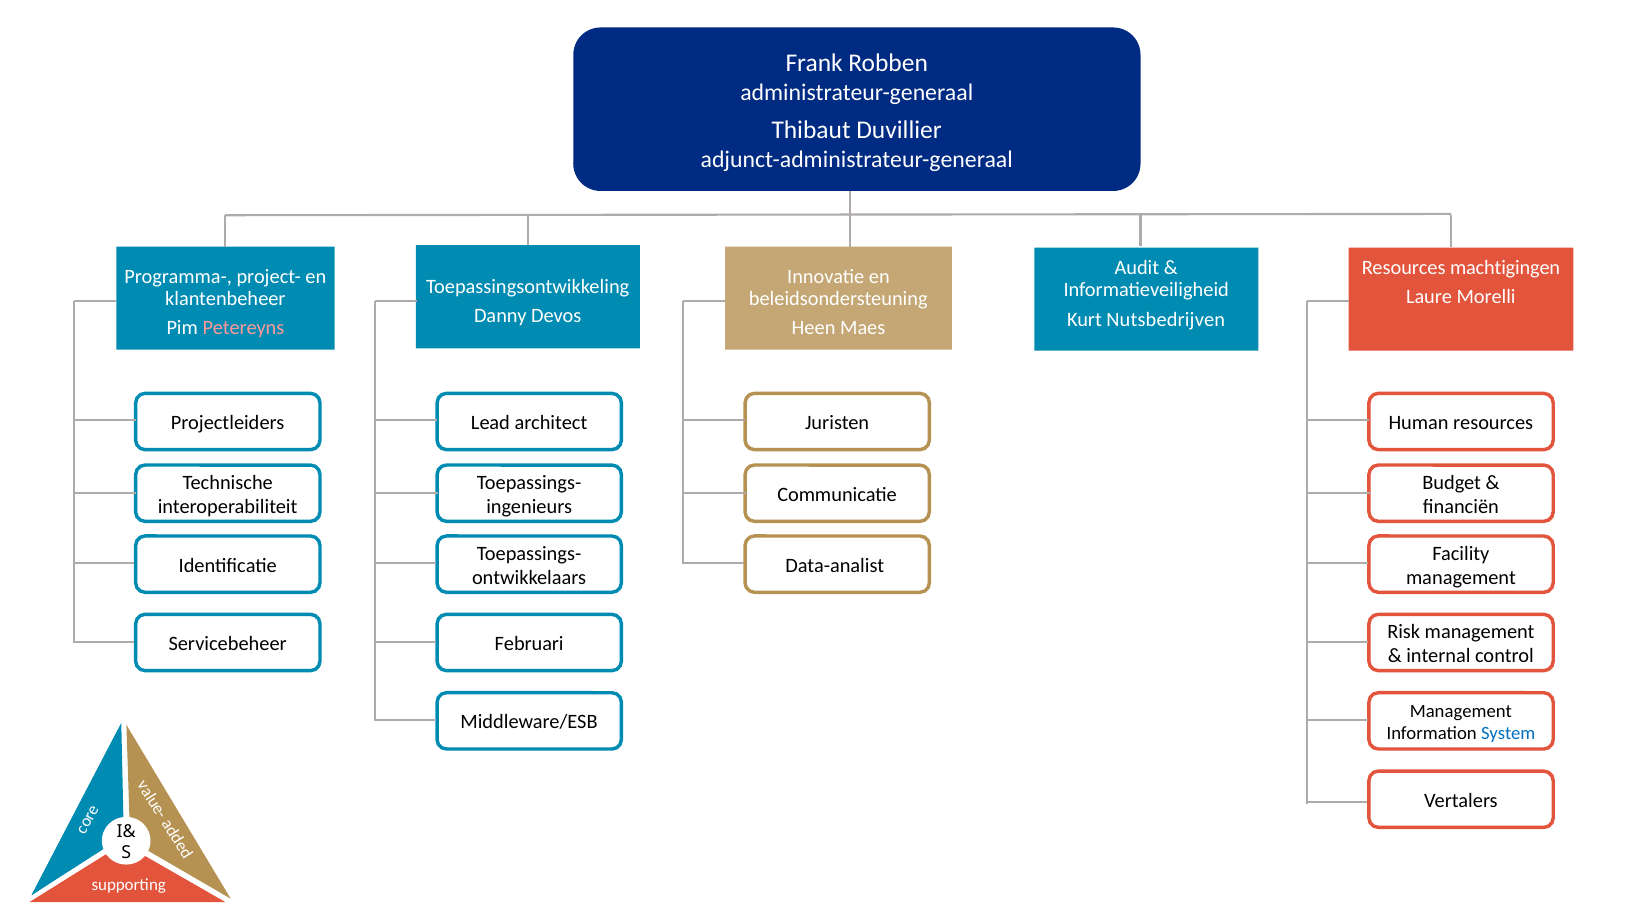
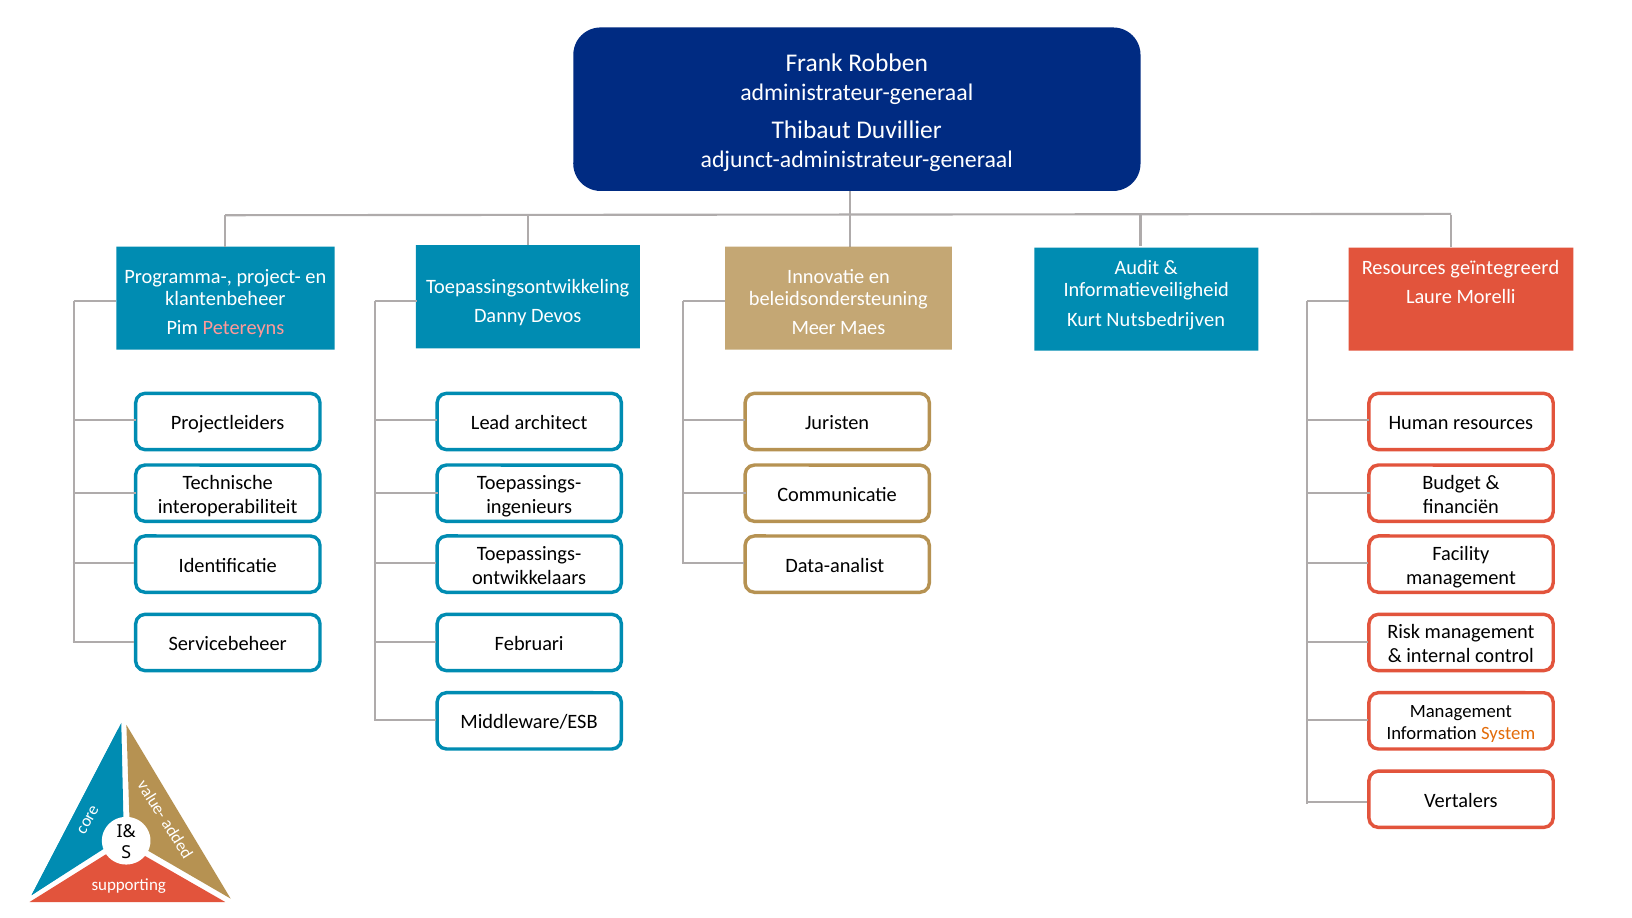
machtigingen: machtigingen -> geïntegreerd (1505, 268)
Heen: Heen -> Meer (814, 328)
System colour: blue -> orange (1508, 733)
